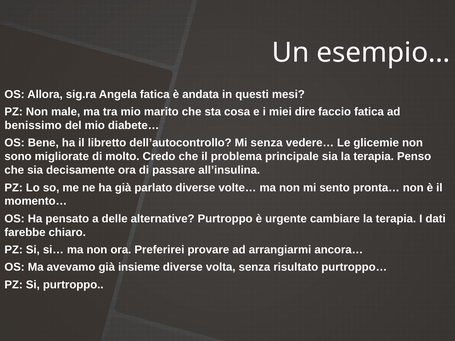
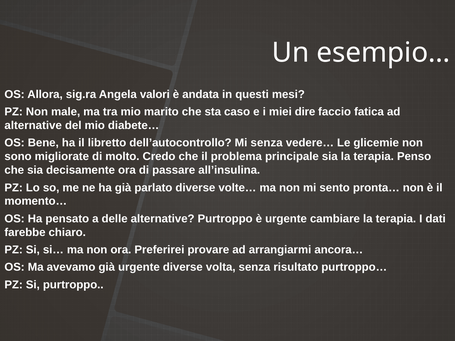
Angela fatica: fatica -> valori (155, 94)
cosa: cosa -> caso (237, 112)
benissimo: benissimo -> alternative (33, 126)
già insieme: insieme -> urgente (139, 267)
